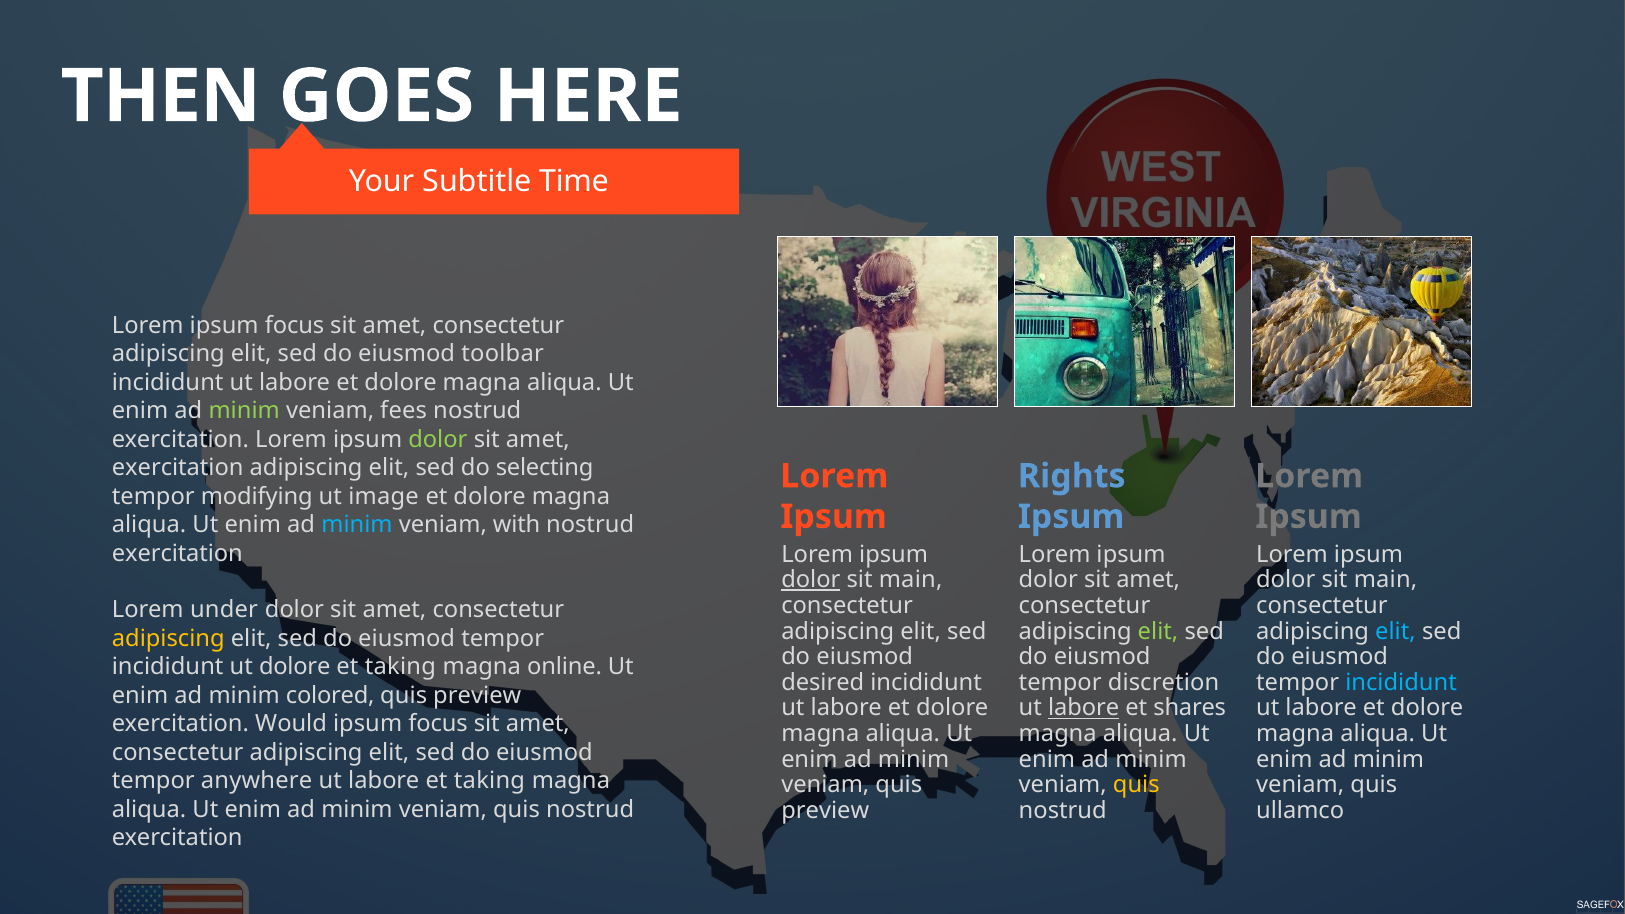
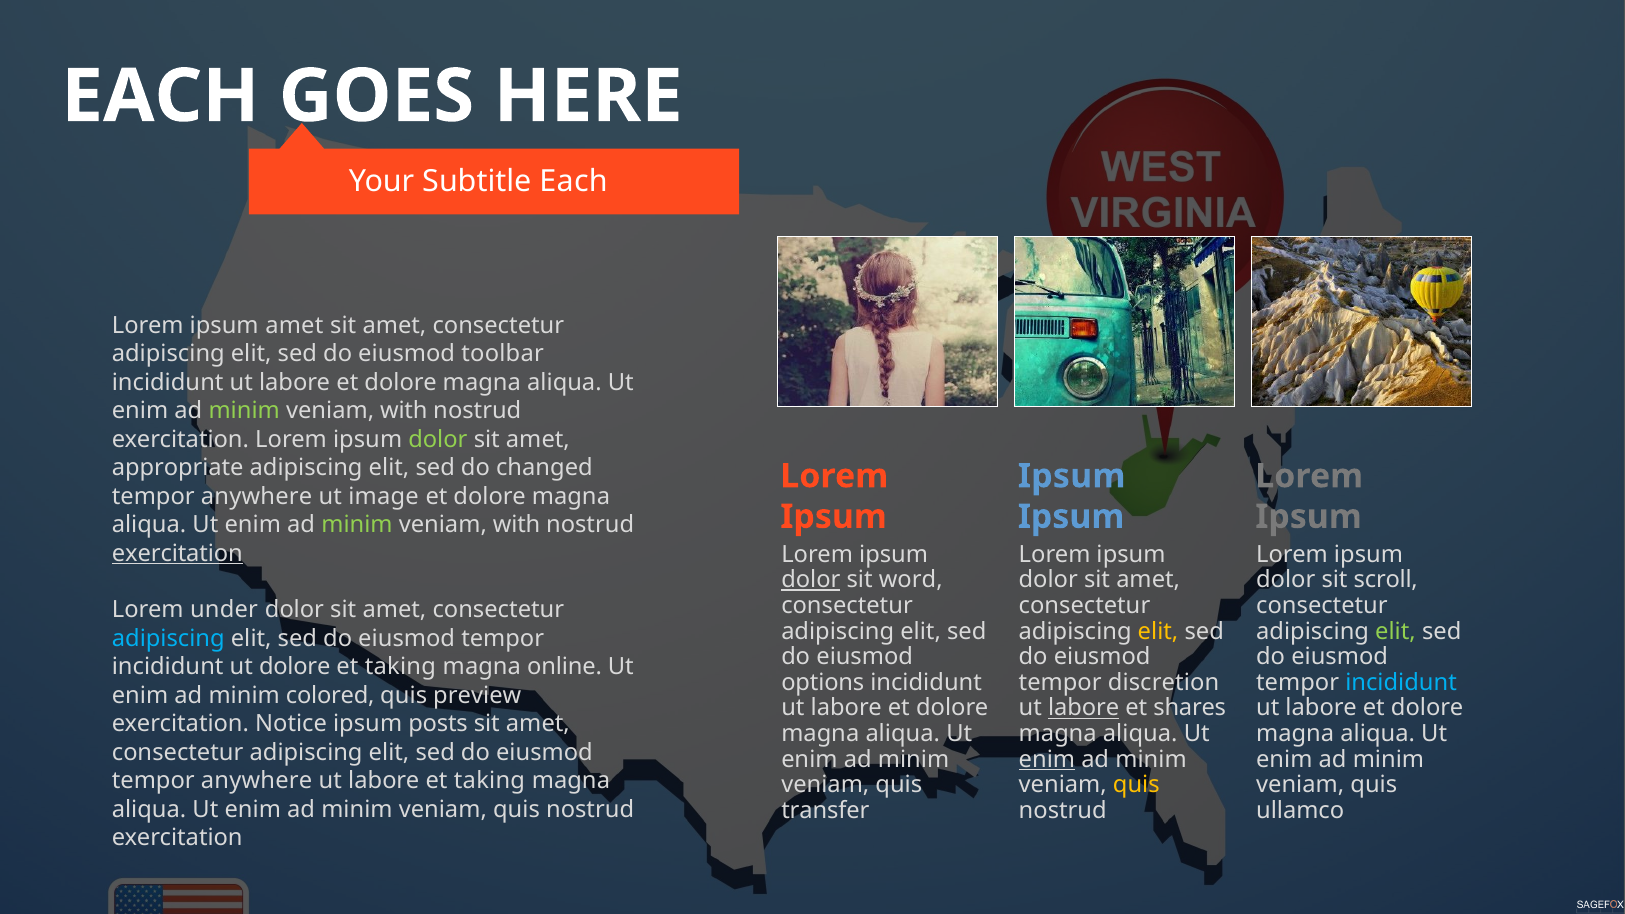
THEN: THEN -> EACH (160, 96)
Subtitle Time: Time -> Each (574, 182)
Lorem ipsum focus: focus -> amet (294, 326)
fees: fees -> with (404, 411)
exercitation: exercitation -> appropriate (178, 468)
selecting: selecting -> changed (544, 468)
Rights: Rights -> Ipsum (1072, 476)
modifying: modifying -> anywhere (257, 496)
minim colour: light blue -> light green (357, 525)
exercitation underline: none -> present (177, 553)
main: main -> word (911, 580)
main: main -> scroll (1386, 580)
elit colour: light green -> yellow (1158, 631)
elit colour: light blue -> light green (1395, 631)
adipiscing colour: yellow -> light blue (168, 639)
desired: desired -> options (823, 683)
Would: Would -> Notice (291, 724)
focus: focus -> posts (438, 724)
enim underline: none -> present (1047, 759)
preview: preview -> transfer (825, 811)
